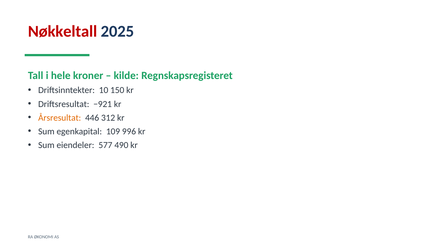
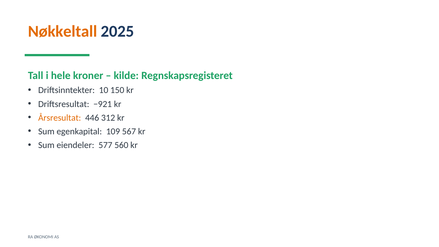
Nøkkeltall colour: red -> orange (63, 31)
996: 996 -> 567 (129, 131)
490: 490 -> 560 (121, 145)
